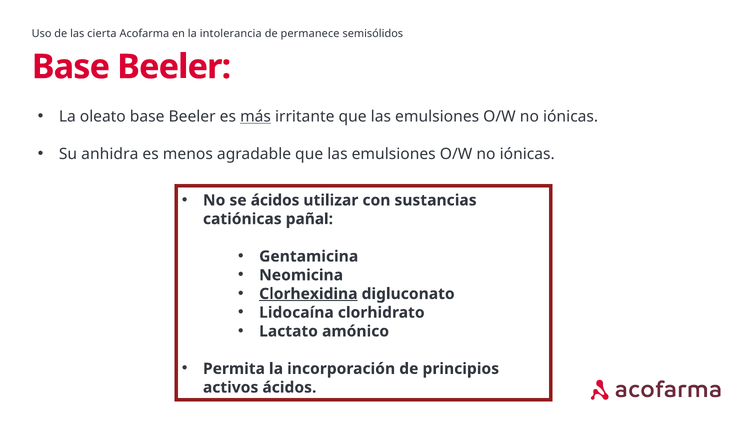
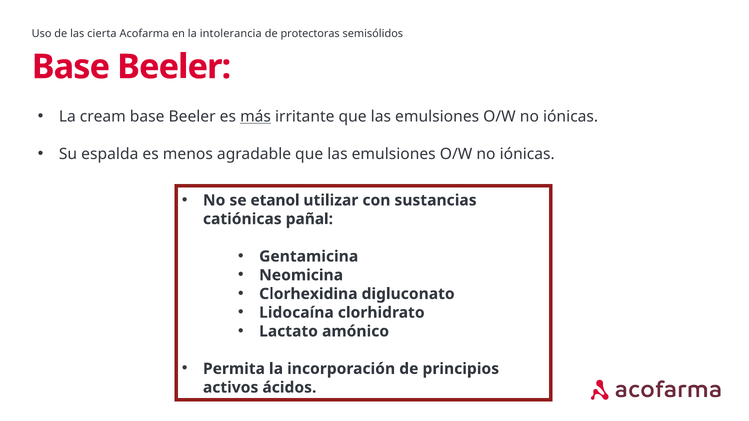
permanece: permanece -> protectoras (310, 34)
oleato: oleato -> cream (103, 117)
anhidra: anhidra -> espalda (110, 154)
se ácidos: ácidos -> etanol (275, 200)
Clorhexidina underline: present -> none (308, 294)
